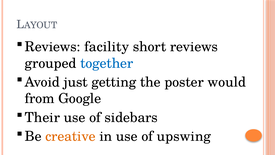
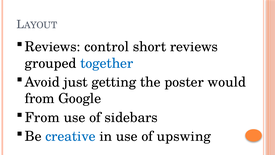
facility: facility -> control (107, 47)
Their: Their -> From (42, 117)
creative colour: orange -> blue (70, 136)
